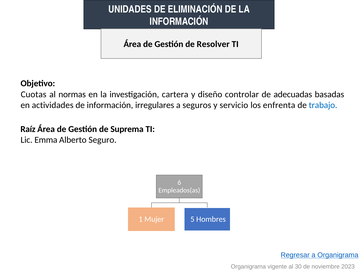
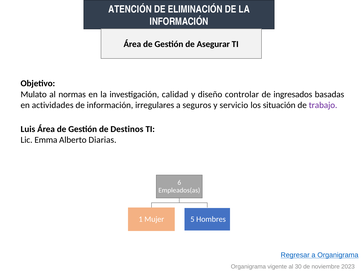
UNIDADES: UNIDADES -> ATENCIÓN (130, 9)
Resolver: Resolver -> Asegurar (213, 44)
Cuotas: Cuotas -> Mulato (34, 94)
cartera: cartera -> calidad (175, 94)
adecuadas: adecuadas -> ingresados (293, 94)
enfrenta: enfrenta -> situación (279, 105)
trabajo colour: blue -> purple (323, 105)
Raíz: Raíz -> Luis (28, 129)
Suprema: Suprema -> Destinos (127, 129)
Seguro: Seguro -> Diarias (102, 140)
